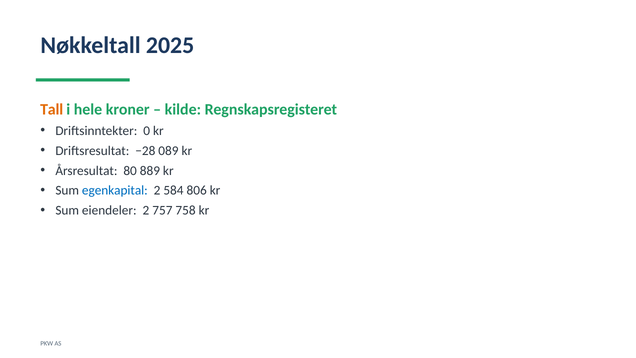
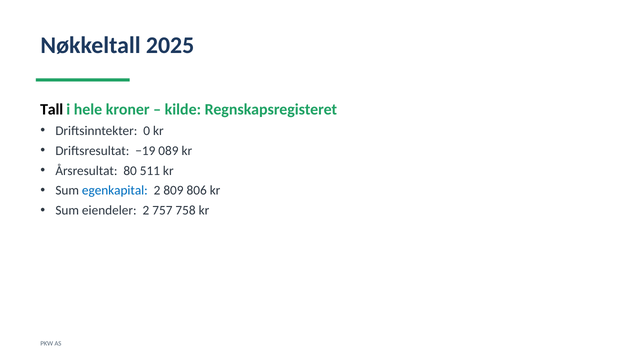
Tall colour: orange -> black (52, 109)
−28: −28 -> −19 (145, 151)
889: 889 -> 511 (150, 171)
584: 584 -> 809 (173, 190)
